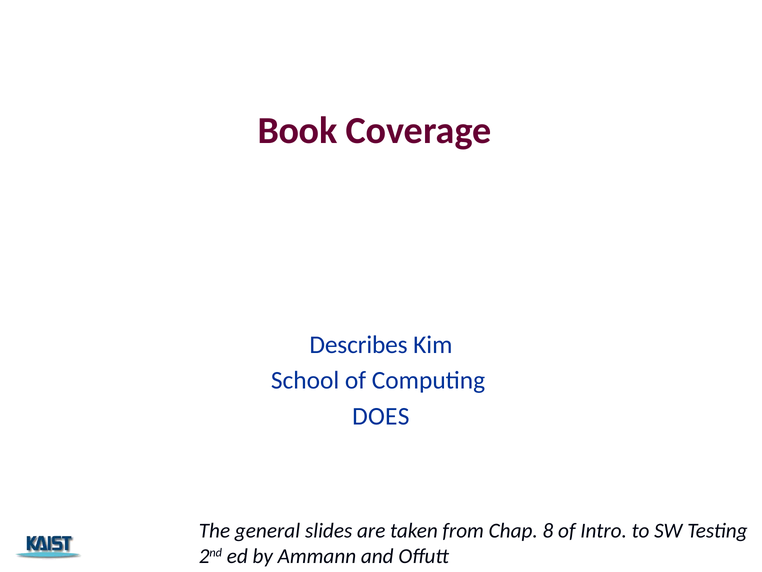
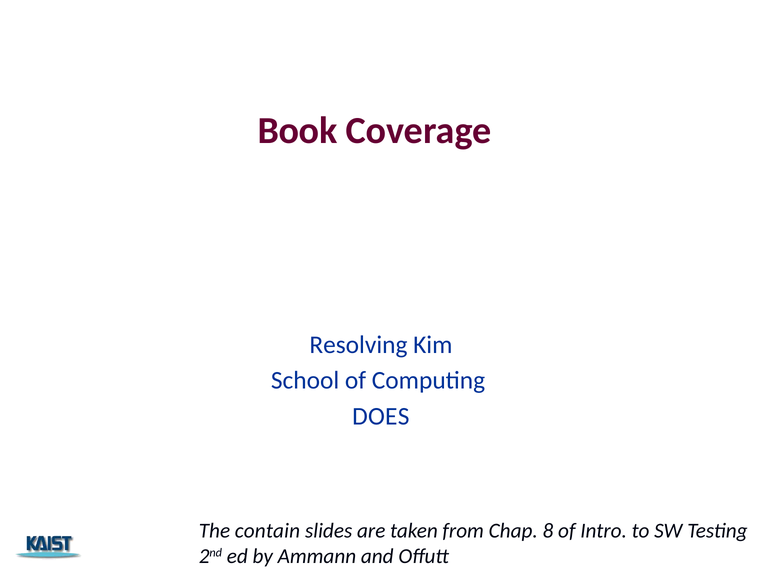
Describes: Describes -> Resolving (358, 345)
general: general -> contain (267, 530)
